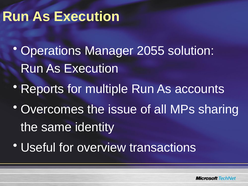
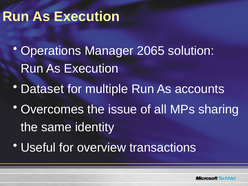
2055: 2055 -> 2065 (151, 51)
Reports: Reports -> Dataset (42, 89)
